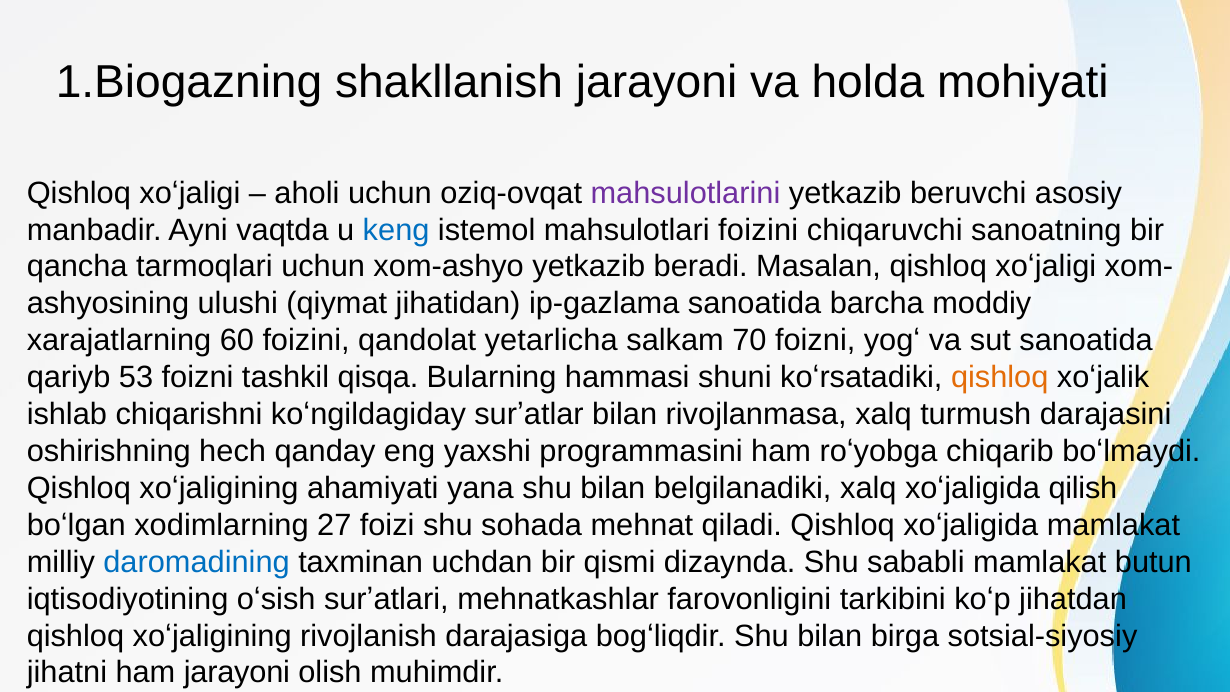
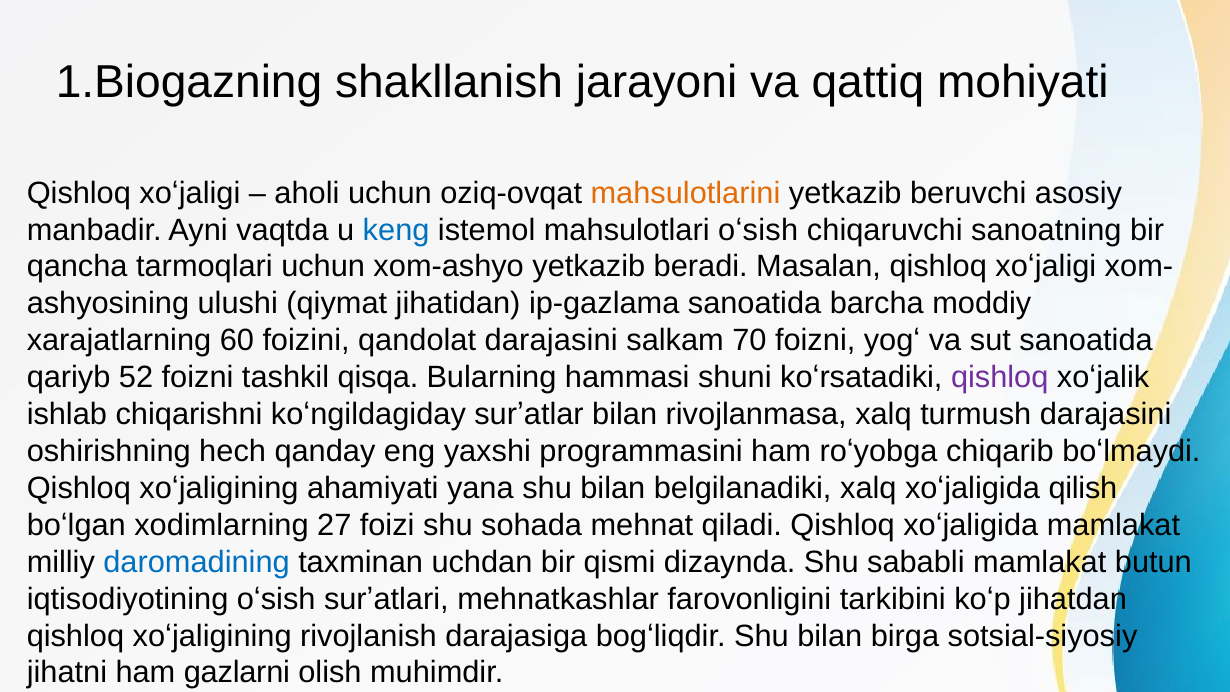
holda: holda -> qattiq (868, 82)
mahsulotlarini colour: purple -> orange (685, 193)
mahsulotlari foizini: foizini -> oʻsish (758, 230)
qandolat yetarlicha: yetarlicha -> darajasini (551, 341)
53: 53 -> 52 (136, 377)
qishloq colour: orange -> purple (1000, 377)
ham jarayoni: jarayoni -> gazlarni (237, 673)
